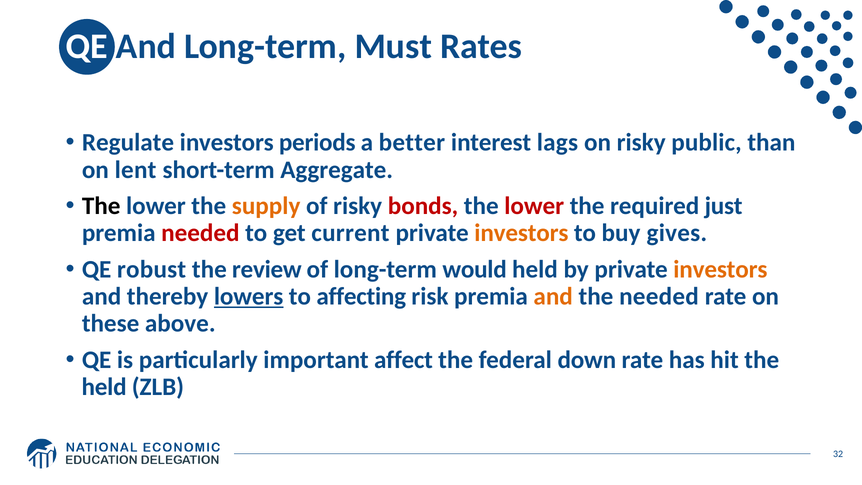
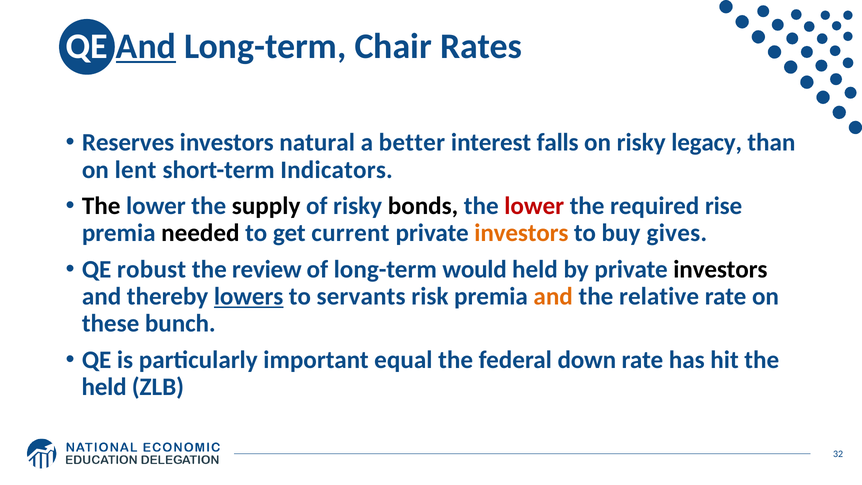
And underline: none -> present (146, 47)
Must: Must -> Chair (393, 47)
Regulate: Regulate -> Reserves (128, 143)
periods: periods -> natural (317, 143)
lags: lags -> falls (558, 143)
public: public -> legacy (707, 143)
Aggregate: Aggregate -> Indicators (337, 170)
supply colour: orange -> black (266, 206)
bonds colour: red -> black (423, 206)
just: just -> rise (724, 206)
needed colour: red -> black (200, 233)
investors colour: orange -> black (720, 269)
affecting: affecting -> servants (361, 296)
the needed: needed -> relative (659, 296)
above: above -> bunch (180, 324)
affect: affect -> equal (403, 360)
